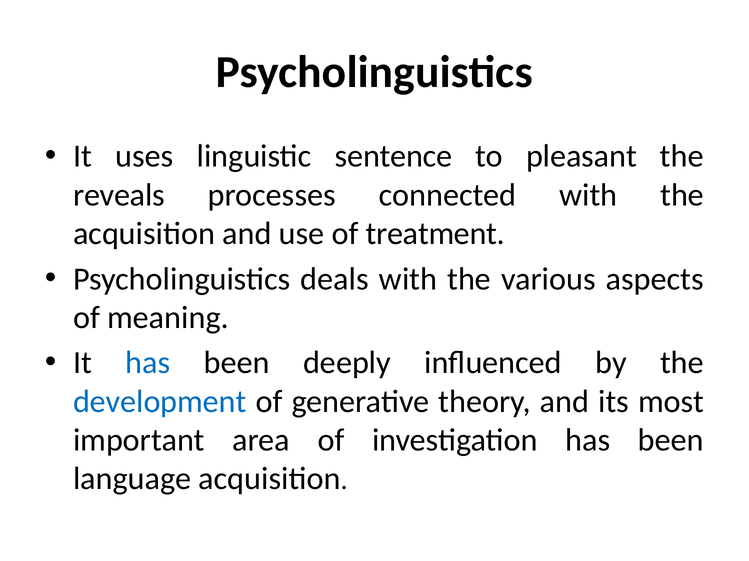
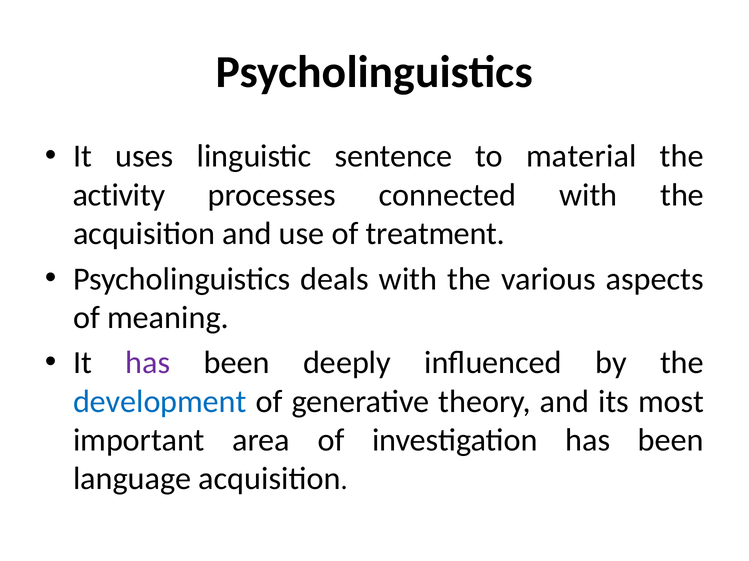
pleasant: pleasant -> material (581, 156)
reveals: reveals -> activity (119, 195)
has colour: blue -> purple (148, 363)
